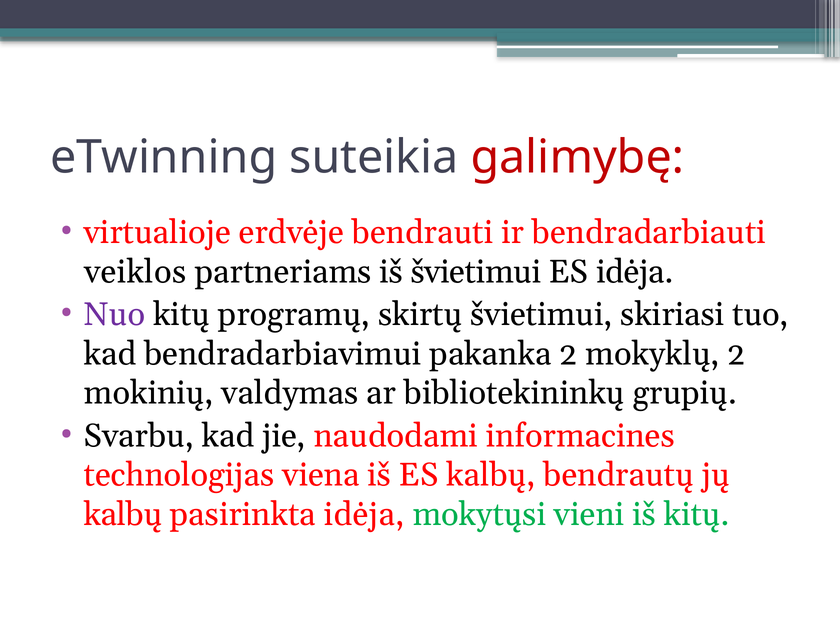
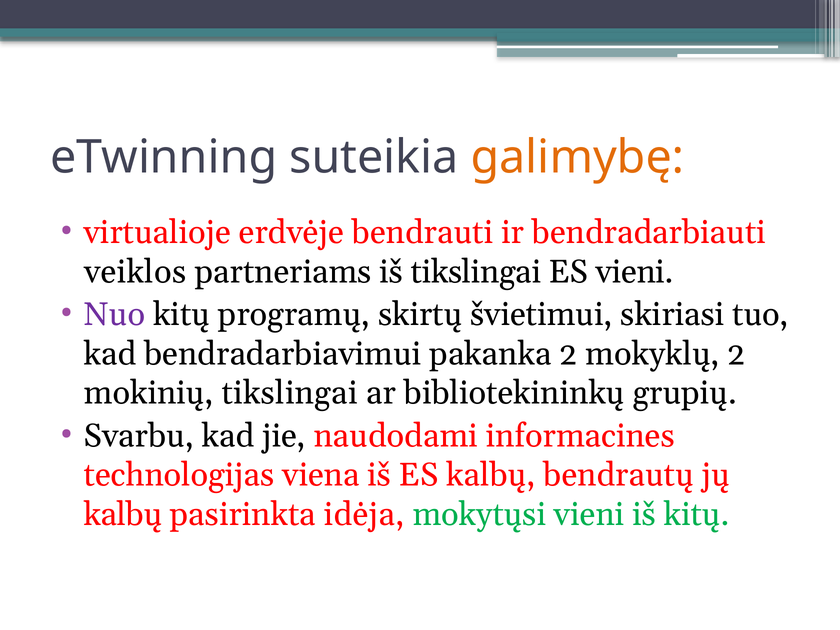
galimybę colour: red -> orange (577, 157)
iš švietimui: švietimui -> tikslingai (476, 272)
ES idėja: idėja -> vieni (635, 272)
mokinių valdymas: valdymas -> tikslingai (290, 393)
